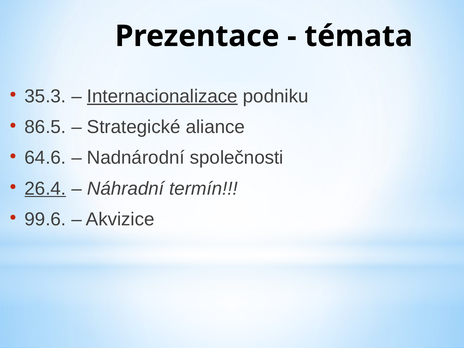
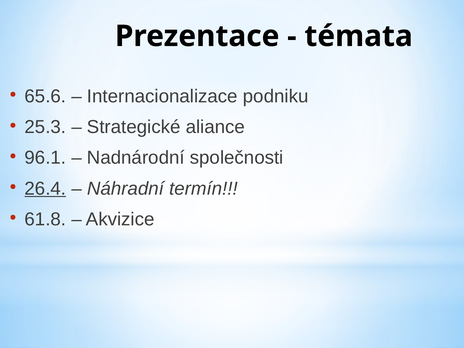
35.3: 35.3 -> 65.6 (45, 96)
Internacionalizace underline: present -> none (162, 96)
86.5: 86.5 -> 25.3 (45, 127)
64.6: 64.6 -> 96.1 (45, 158)
99.6: 99.6 -> 61.8 (45, 219)
